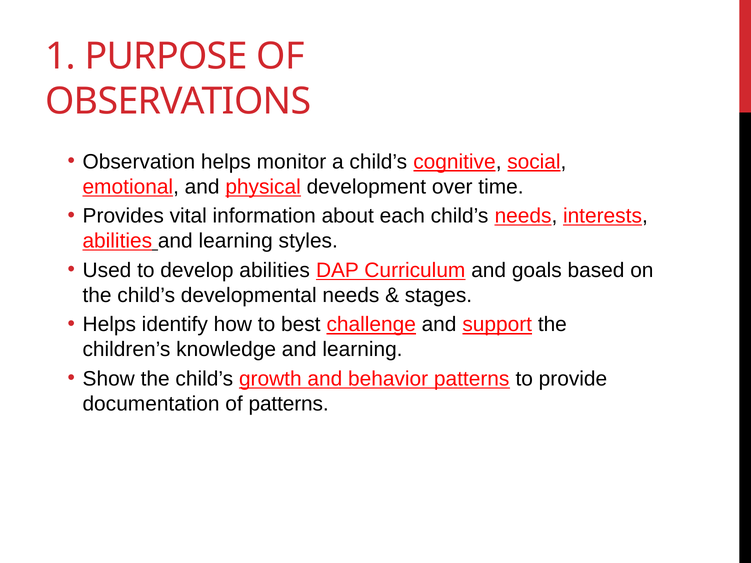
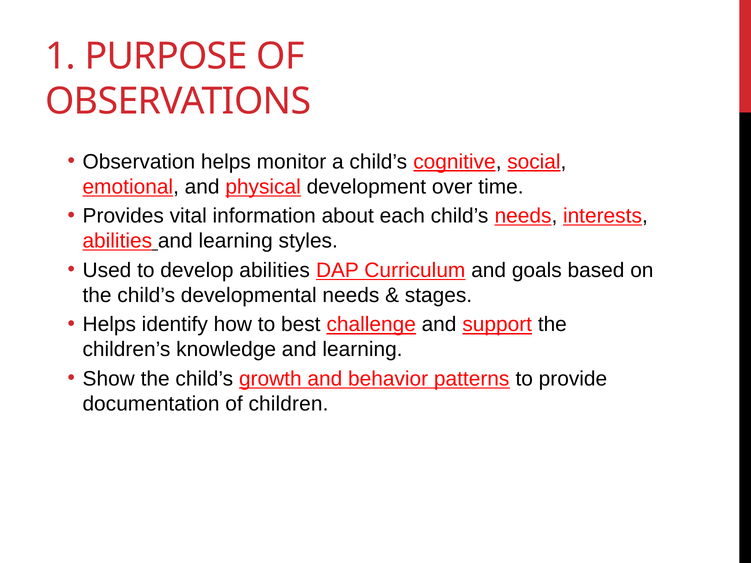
of patterns: patterns -> children (288, 404)
